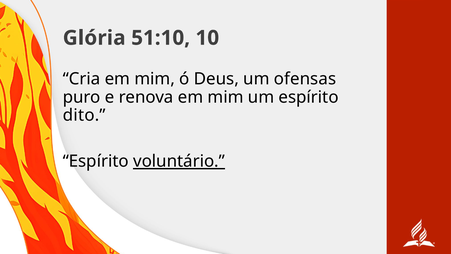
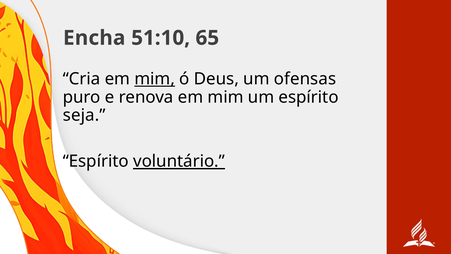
Glória: Glória -> Encha (94, 38)
10: 10 -> 65 (207, 38)
mim underline: none -> present (155, 79)
dito: dito -> seja (84, 115)
